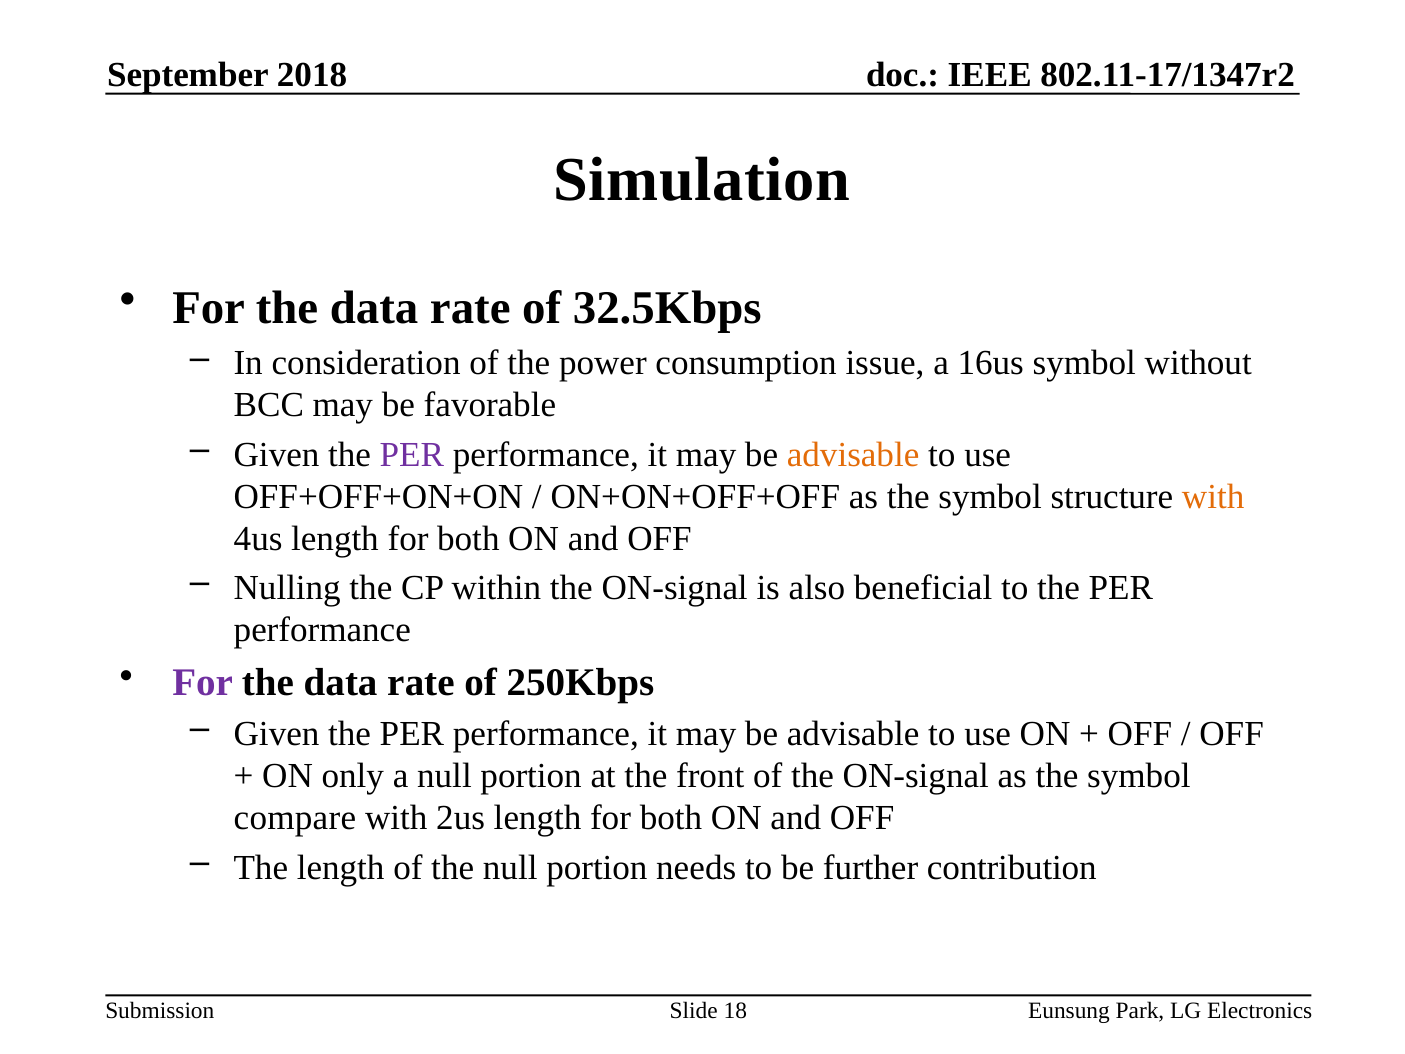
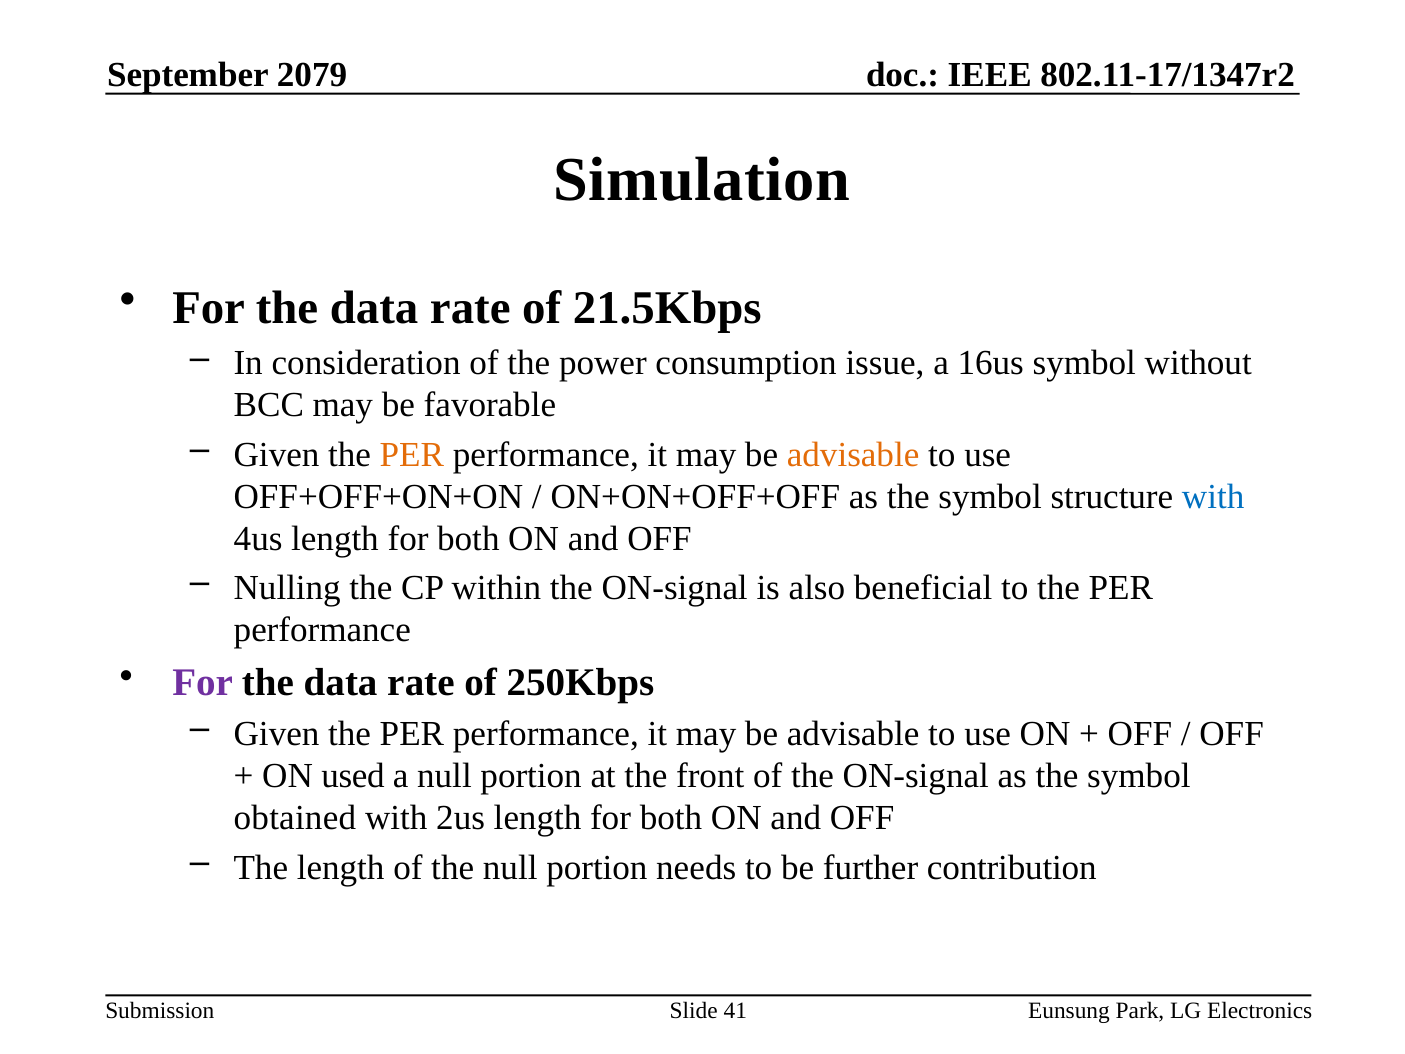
2018: 2018 -> 2079 (312, 75)
32.5Kbps: 32.5Kbps -> 21.5Kbps (667, 308)
PER colour: purple -> orange (412, 454)
with colour: orange -> blue (1213, 497)
only: only -> used (353, 776)
compare: compare -> obtained (295, 818)
18: 18 -> 41 (735, 1011)
